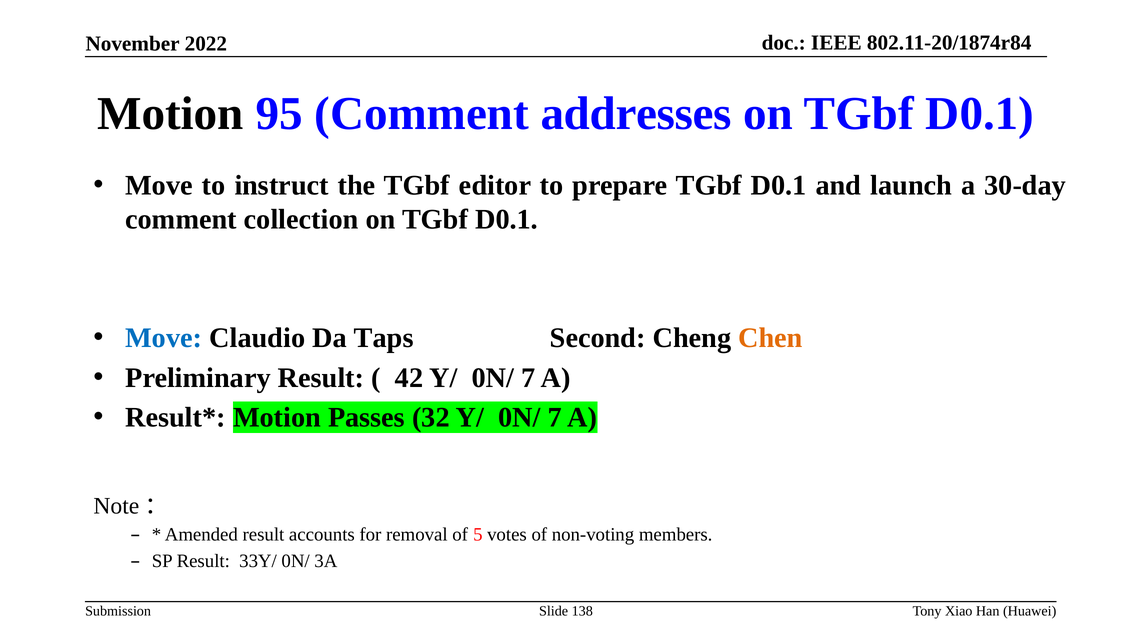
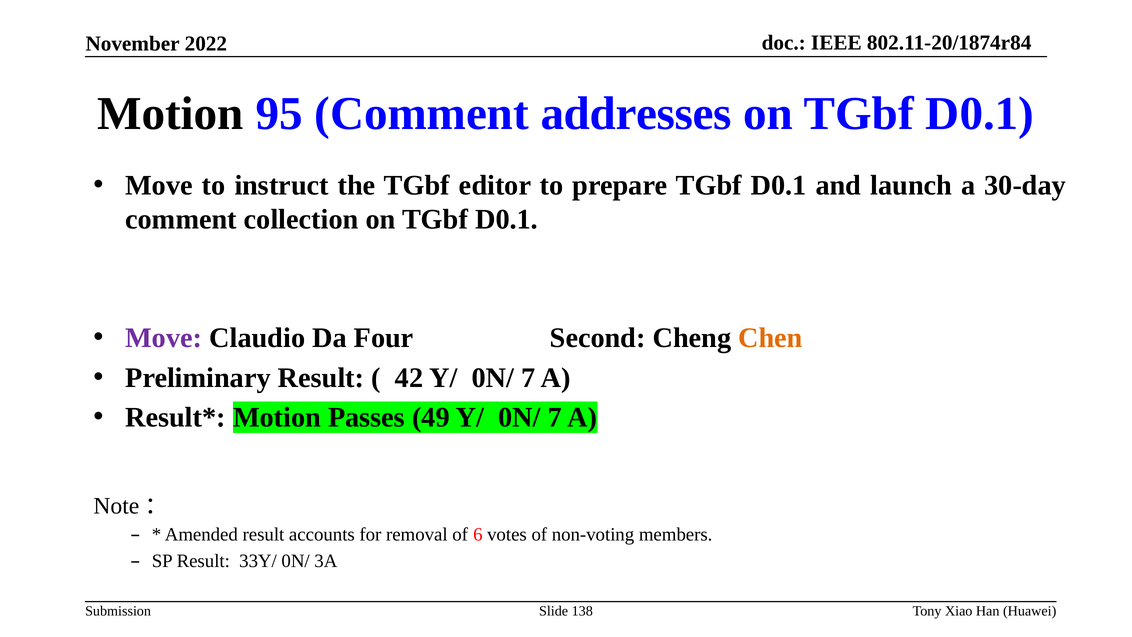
Move colour: blue -> purple (164, 338)
Taps: Taps -> Four (384, 338)
32: 32 -> 49 (431, 417)
5: 5 -> 6 (478, 534)
